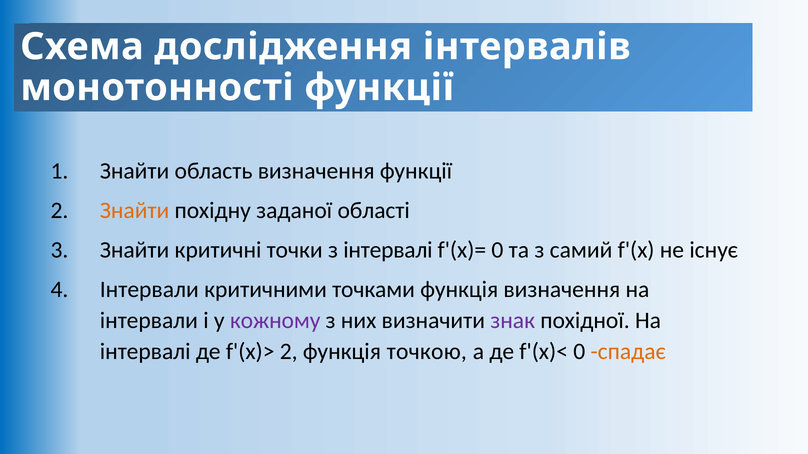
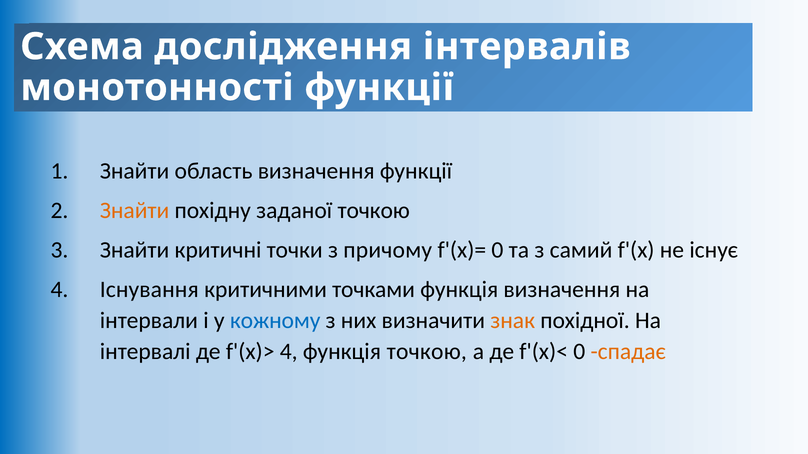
заданої області: області -> точкою (374, 211)
з інтервалі: інтервалі -> причому (388, 250)
Інтервали: Інтервали -> Існування (149, 290)
кожному colour: purple -> blue (275, 321)
знак colour: purple -> orange (513, 321)
f'(x)> 2: 2 -> 4 (289, 352)
